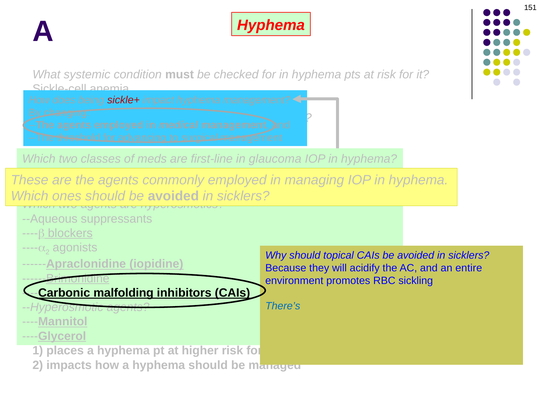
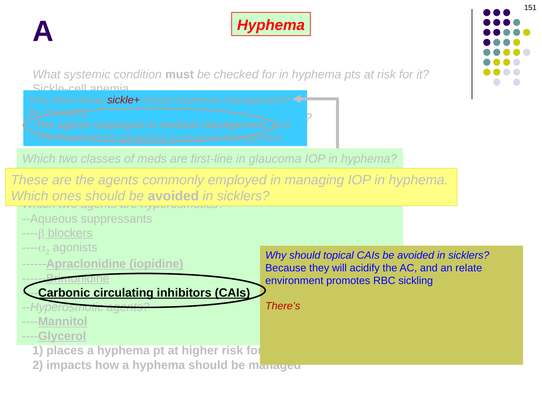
entire: entire -> relate (469, 268)
malfolding: malfolding -> circulating (124, 293)
There’s colour: blue -> red (283, 306)
